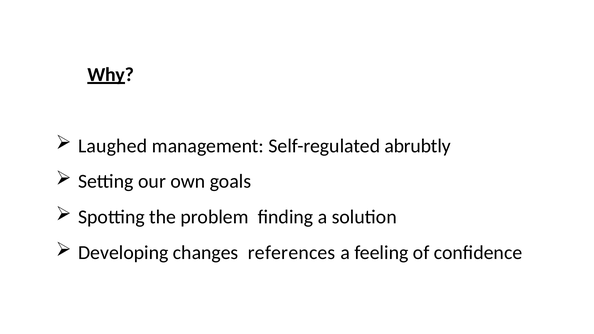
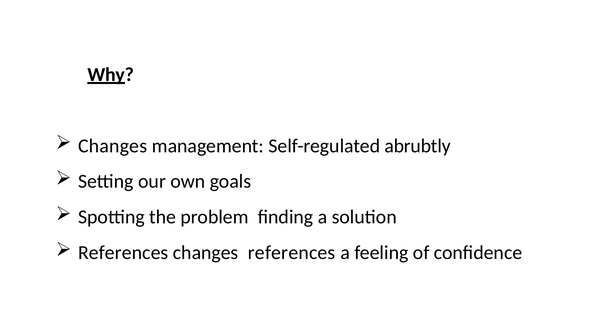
Laughed: Laughed -> Changes (113, 146)
Developing: Developing -> References (123, 253)
